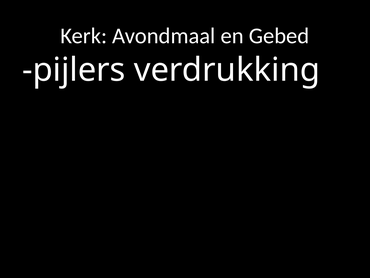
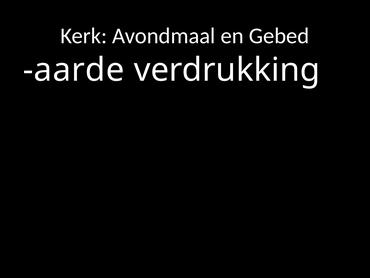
pijlers: pijlers -> aarde (74, 70)
